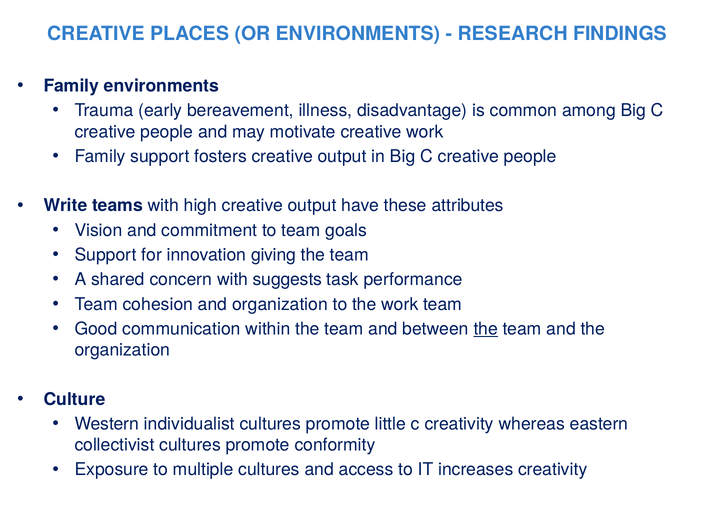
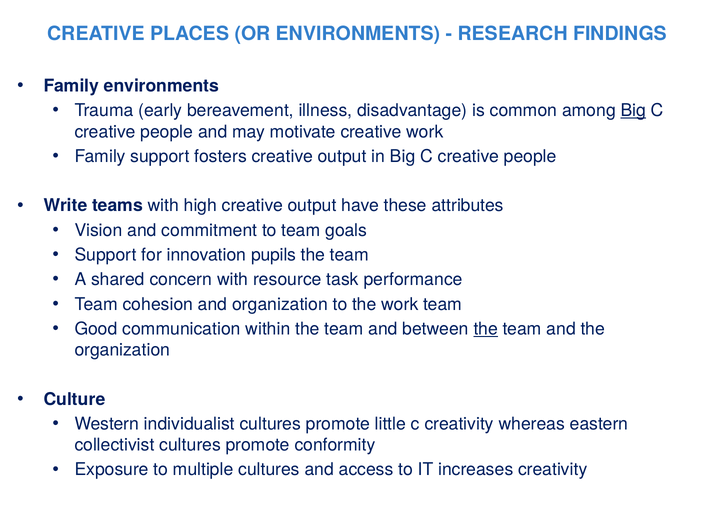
Big underline: none -> present (633, 111)
giving: giving -> pupils (274, 255)
suggests: suggests -> resource (287, 280)
